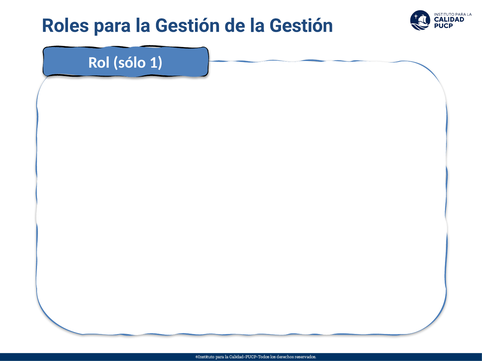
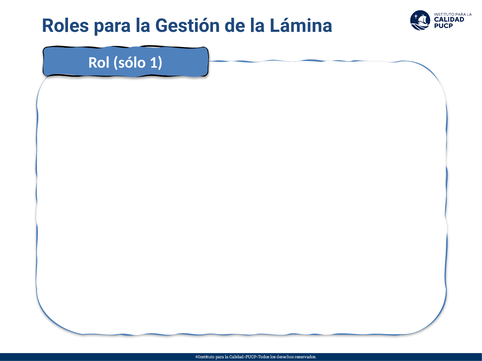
de la Gestión: Gestión -> Lámina (301, 26)
